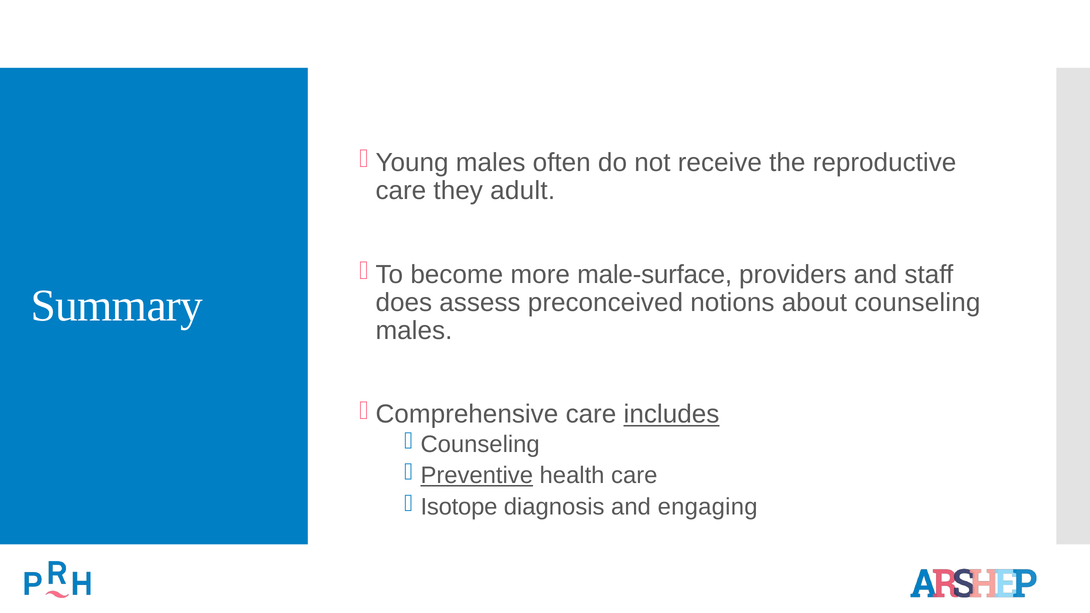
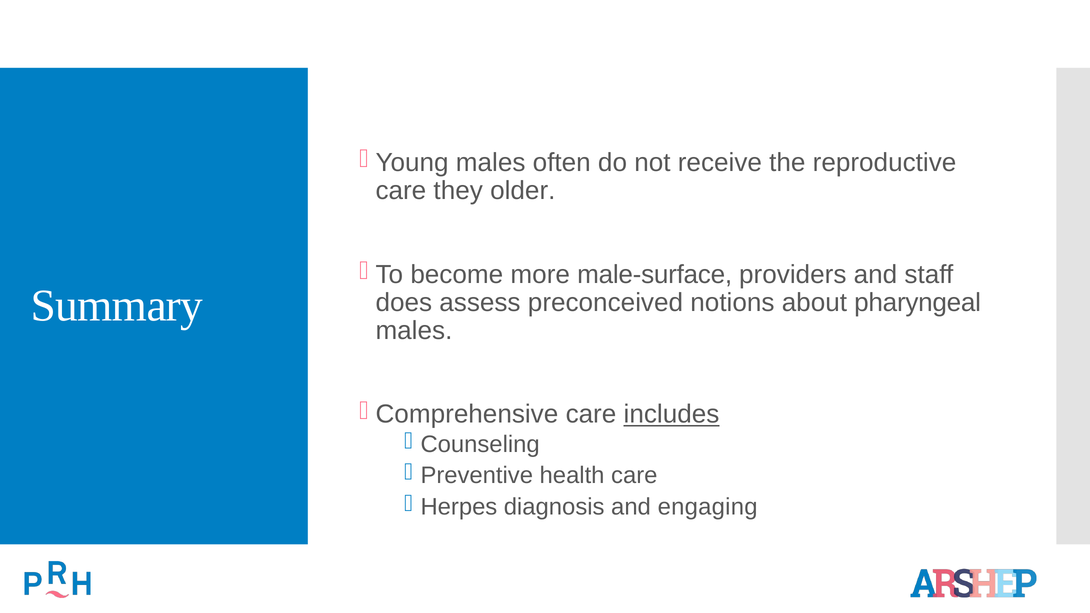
adult: adult -> older (523, 191)
about counseling: counseling -> pharyngeal (918, 303)
Preventive underline: present -> none (477, 476)
Isotope: Isotope -> Herpes (459, 507)
